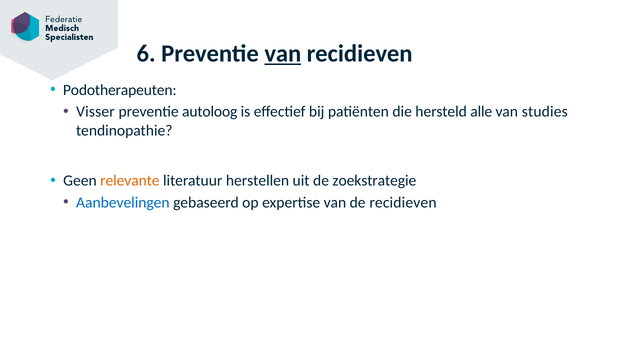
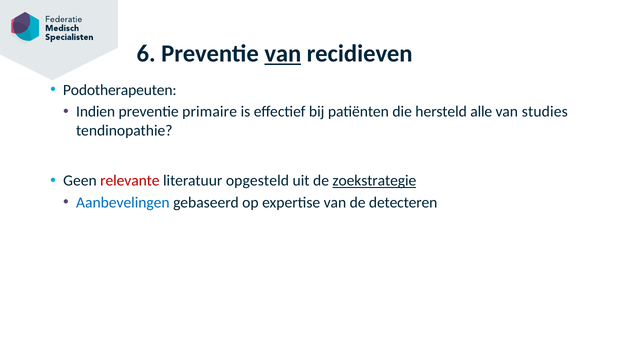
Visser: Visser -> Indien (96, 112)
autoloog: autoloog -> primaire (210, 112)
relevante colour: orange -> red (130, 181)
herstellen: herstellen -> opgesteld (257, 181)
zoekstrategie underline: none -> present (374, 181)
de recidieven: recidieven -> detecteren (403, 203)
